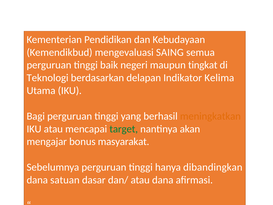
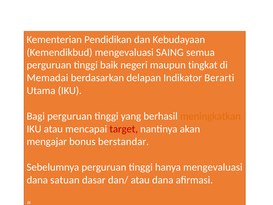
Teknologi: Teknologi -> Memadai (47, 78)
Kelima: Kelima -> Berarti (219, 78)
target colour: green -> red (124, 129)
masyarakat: masyarakat -> berstandar (123, 141)
hanya dibandingkan: dibandingkan -> mengevaluasi (213, 167)
